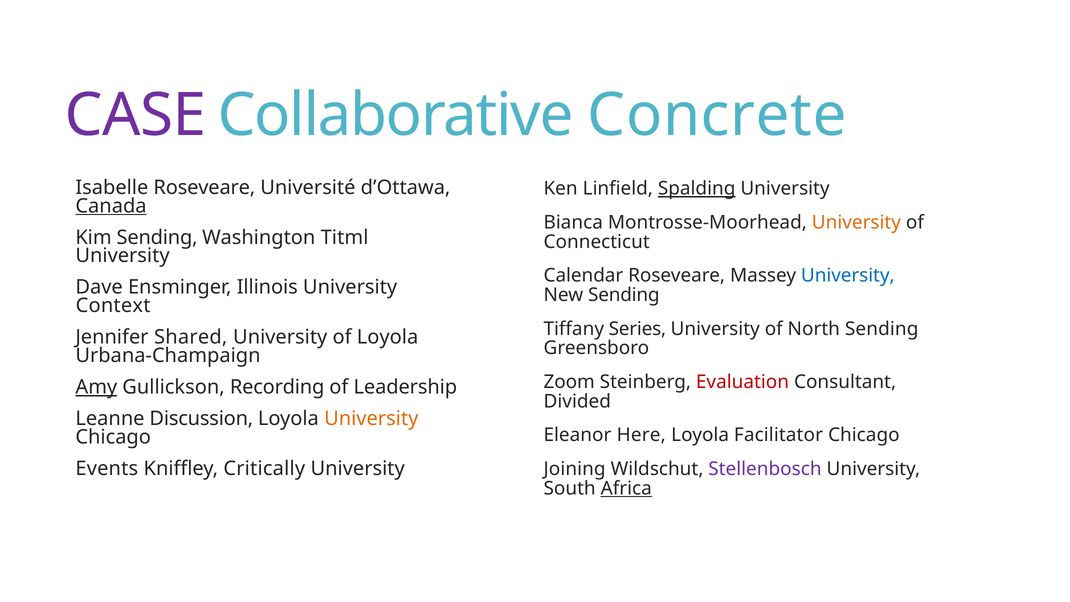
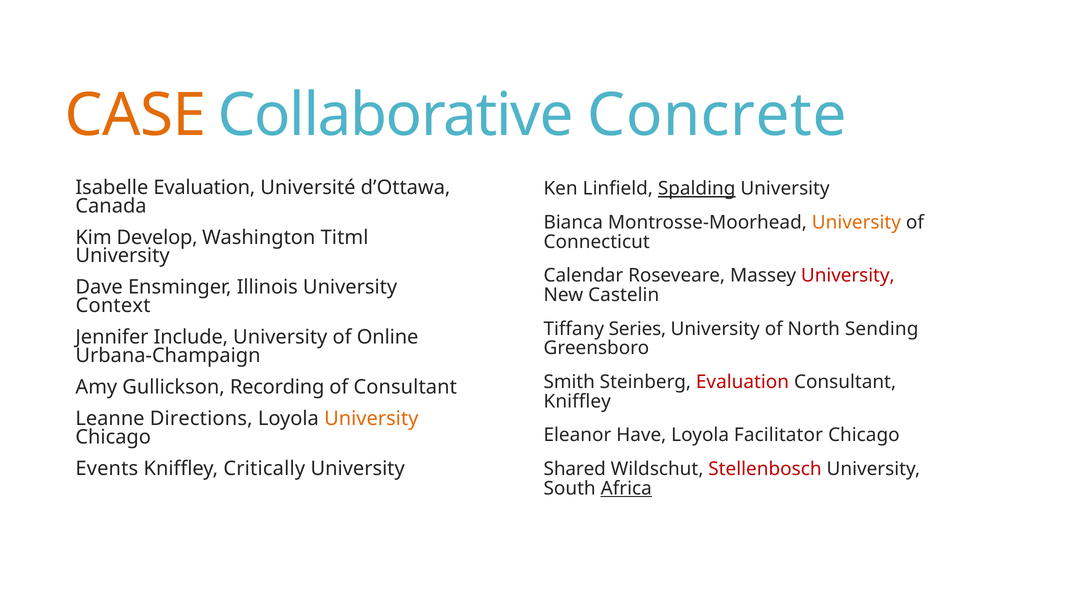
CASE colour: purple -> orange (136, 115)
Isabelle Roseveare: Roseveare -> Evaluation (204, 187)
Canada underline: present -> none (111, 206)
Kim Sending: Sending -> Develop (157, 237)
University colour: blue -> red (848, 276)
New Sending: Sending -> Castelin (624, 295)
Shared: Shared -> Include (191, 337)
of Loyola: Loyola -> Online (388, 337)
Zoom: Zoom -> Smith (569, 382)
Amy underline: present -> none (96, 387)
of Leadership: Leadership -> Consultant (405, 387)
Divided: Divided -> Kniffley (577, 401)
Discussion: Discussion -> Directions (201, 418)
Here: Here -> Have (641, 435)
Joining: Joining -> Shared (575, 469)
Stellenbosch colour: purple -> red (765, 469)
